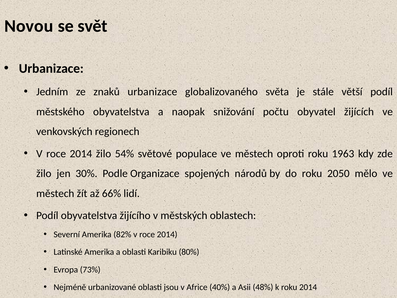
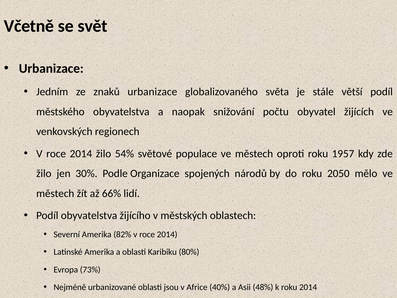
Novou: Novou -> Včetně (29, 26)
1963: 1963 -> 1957 (343, 154)
